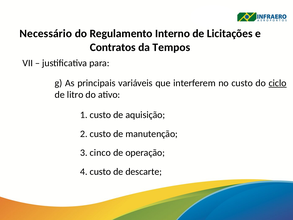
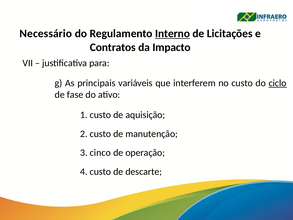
Interno underline: none -> present (172, 34)
Tempos: Tempos -> Impacto (172, 47)
litro: litro -> fase (75, 95)
